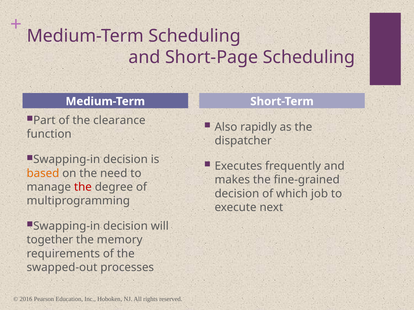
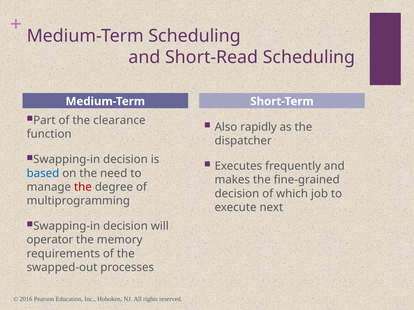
Short-Page: Short-Page -> Short-Read (212, 57)
based colour: orange -> blue (43, 174)
together: together -> operator (50, 240)
